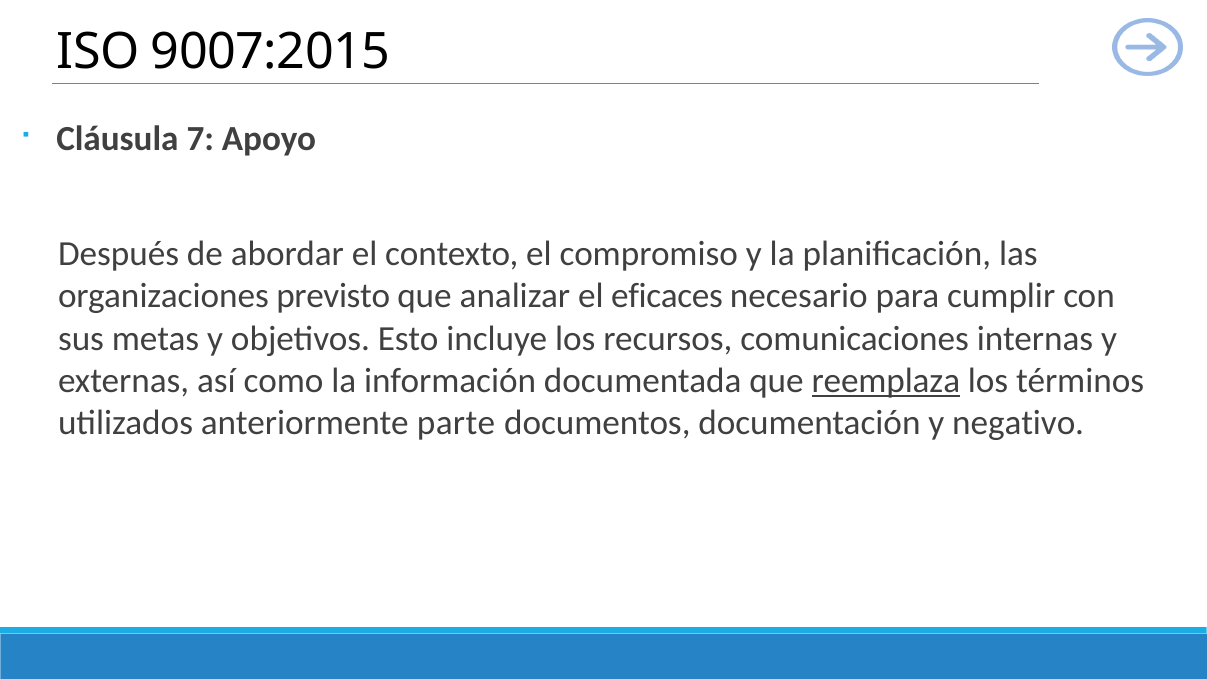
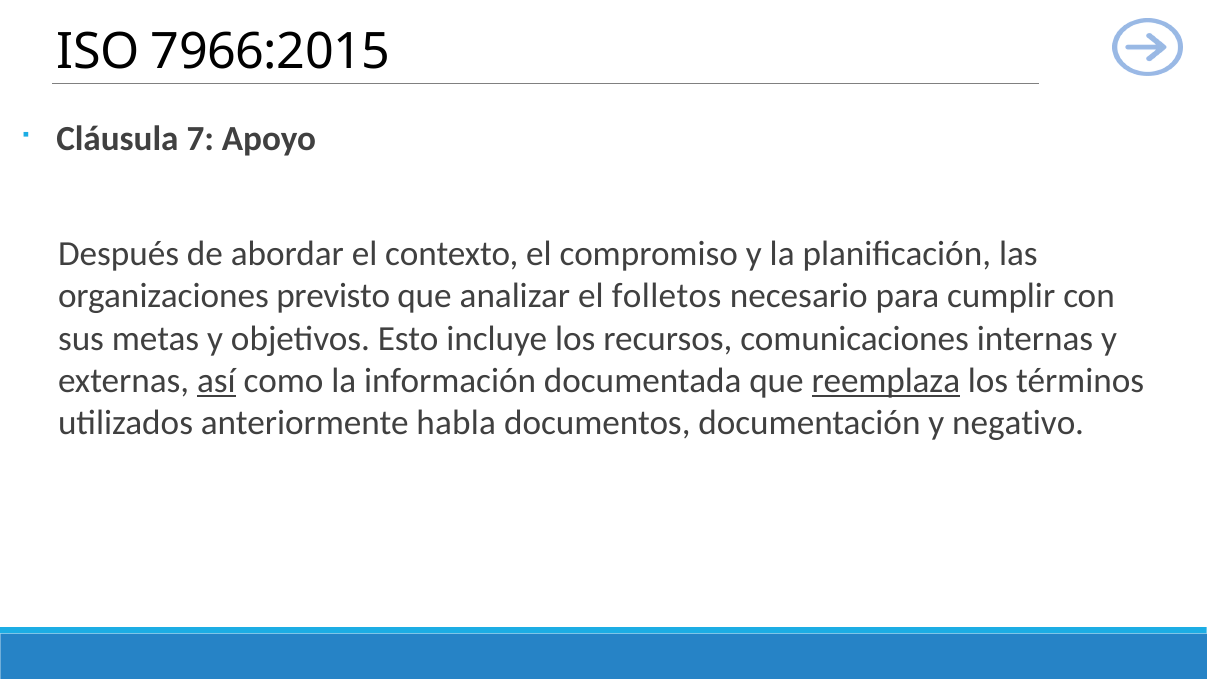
9007:2015: 9007:2015 -> 7966:2015 (271, 52)
eficaces: eficaces -> folletos (667, 296)
así underline: none -> present (216, 381)
parte: parte -> habla (456, 423)
